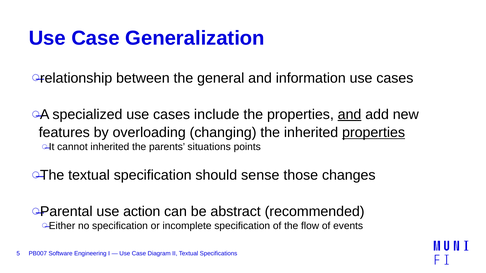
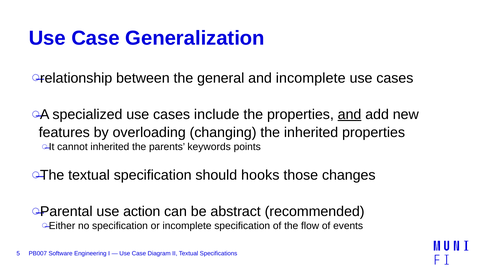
and information: information -> incomplete (311, 78)
properties underline: present -> none (374, 133)
situations: situations -> keywords (209, 147)
sense: sense -> hooks (260, 175)
